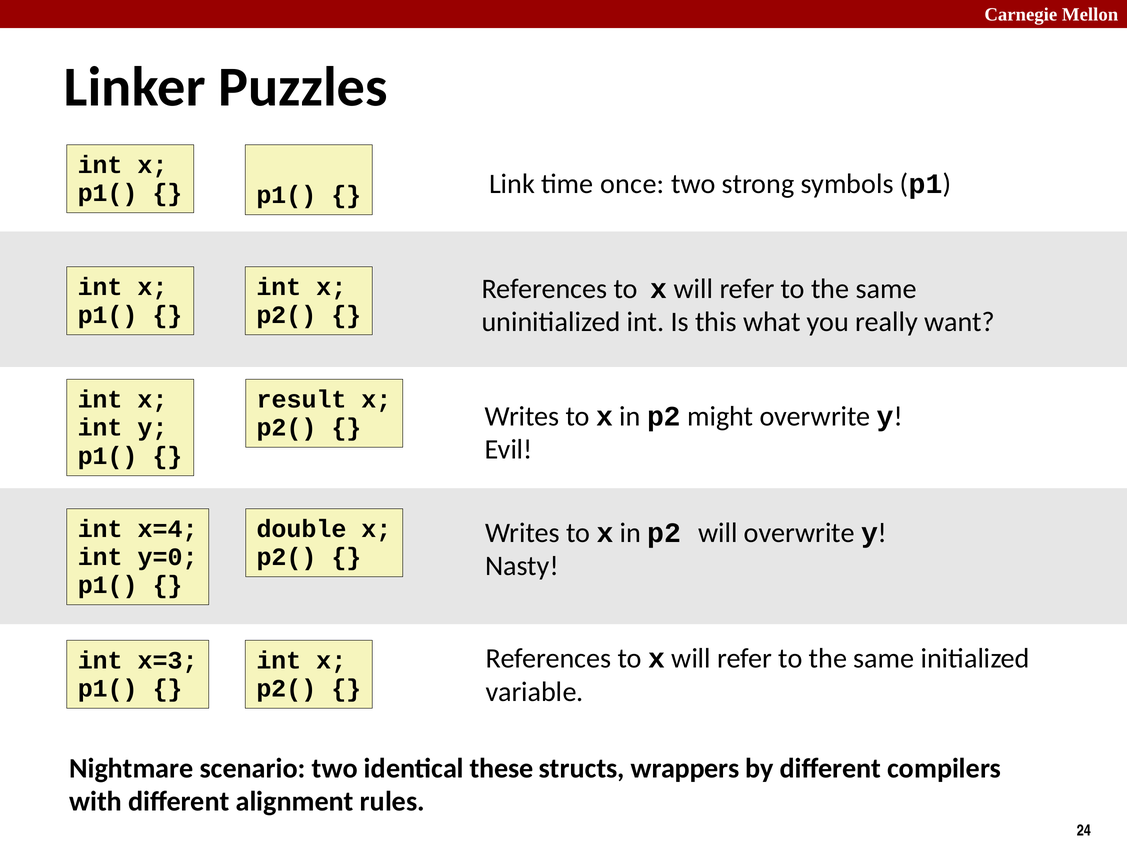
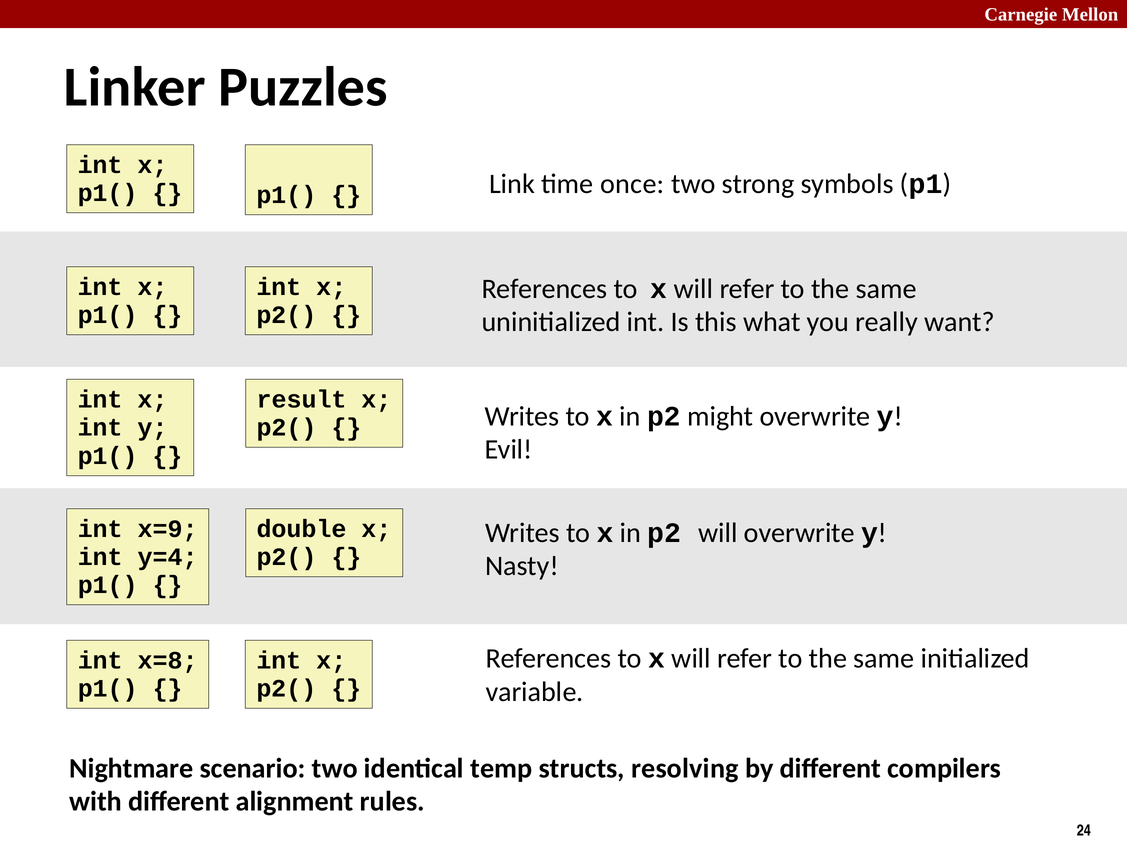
x=4: x=4 -> x=9 (168, 529)
y=0: y=0 -> y=4 (168, 557)
x=3: x=3 -> x=8 (168, 660)
these: these -> temp (501, 769)
wrappers: wrappers -> resolving (685, 769)
